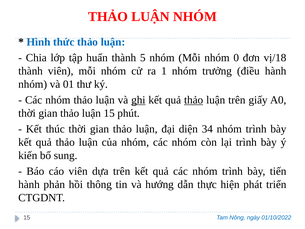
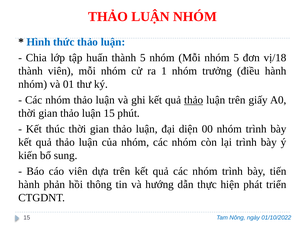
nhóm 0: 0 -> 5 (236, 58)
ghi underline: present -> none (138, 100)
34: 34 -> 00 (207, 129)
